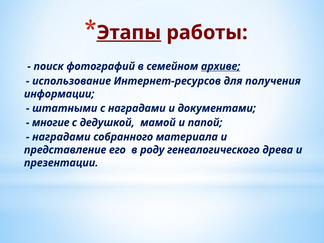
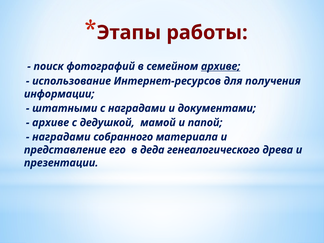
Этапы underline: present -> none (129, 33)
многие: многие -> архиве (51, 123)
роду: роду -> деда (152, 150)
